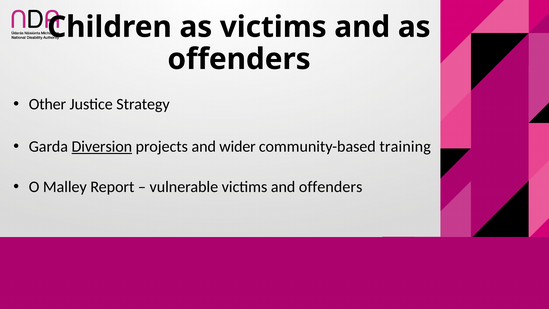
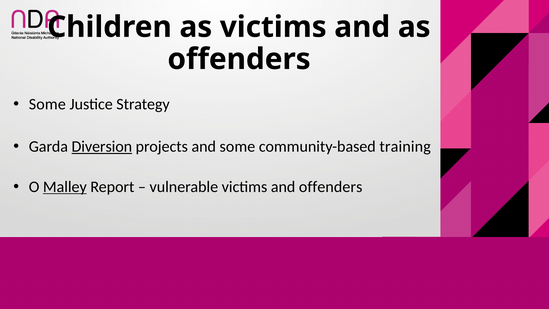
Other: Other -> Some (47, 104)
and wider: wider -> some (237, 146)
Malley underline: none -> present (65, 187)
